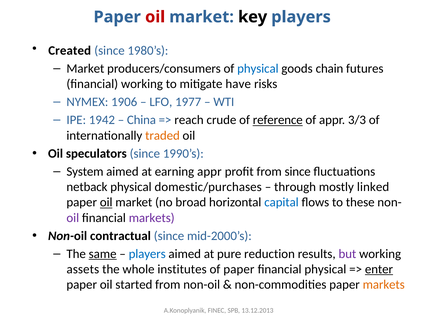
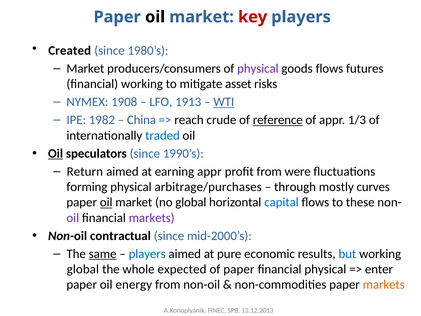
oil colour: red -> black (155, 17)
key colour: black -> red (253, 17)
physical colour: blue -> purple (258, 69)
goods chain: chain -> flows (329, 69)
have: have -> asset (238, 84)
1906: 1906 -> 1908 (124, 102)
1977: 1977 -> 1913 (188, 102)
WTI underline: none -> present (224, 102)
1942: 1942 -> 1982 (102, 120)
3/3: 3/3 -> 1/3 (357, 120)
traded colour: orange -> blue (162, 135)
Oil underline: none -> present (56, 153)
System: System -> Return (85, 171)
from since: since -> were (298, 171)
netback: netback -> forming (87, 187)
domestic/purchases: domestic/purchases -> arbitrage/purchases (208, 187)
linked: linked -> curves (373, 187)
no broad: broad -> global (191, 202)
reduction: reduction -> economic (269, 254)
but colour: purple -> blue (347, 254)
assets: assets -> global (83, 269)
institutes: institutes -> expected (182, 269)
enter underline: present -> none (379, 269)
started: started -> energy (134, 284)
